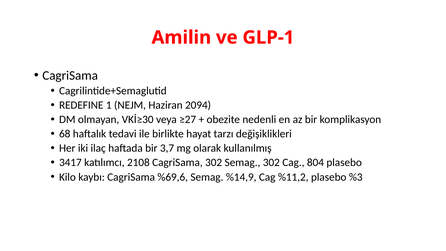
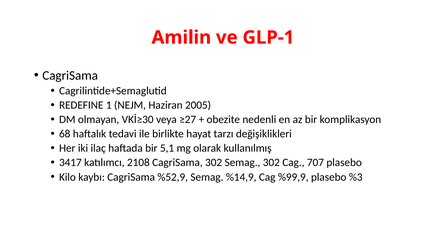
2094: 2094 -> 2005 (198, 105)
3,7: 3,7 -> 5,1 (167, 148)
804: 804 -> 707 (315, 163)
%69,6: %69,6 -> %52,9 (173, 177)
%11,2: %11,2 -> %99,9 (293, 177)
